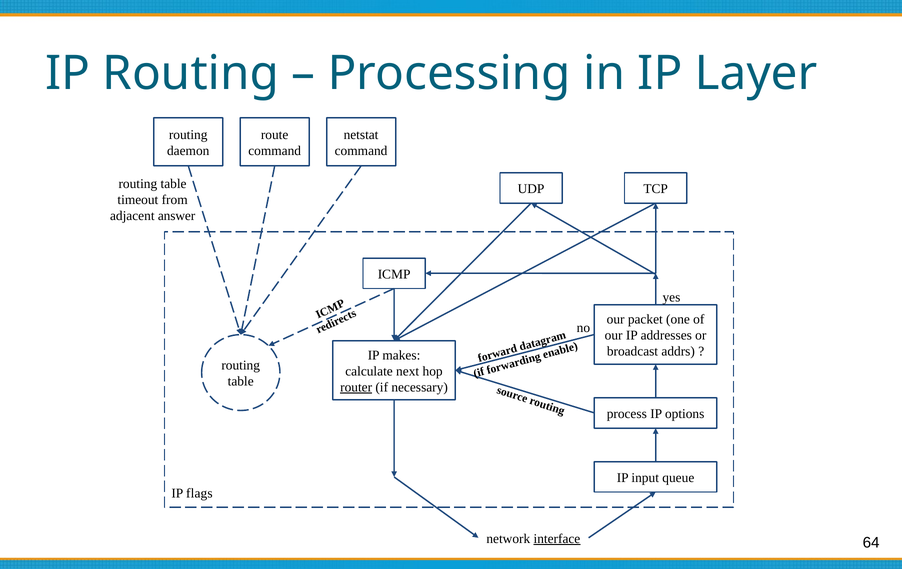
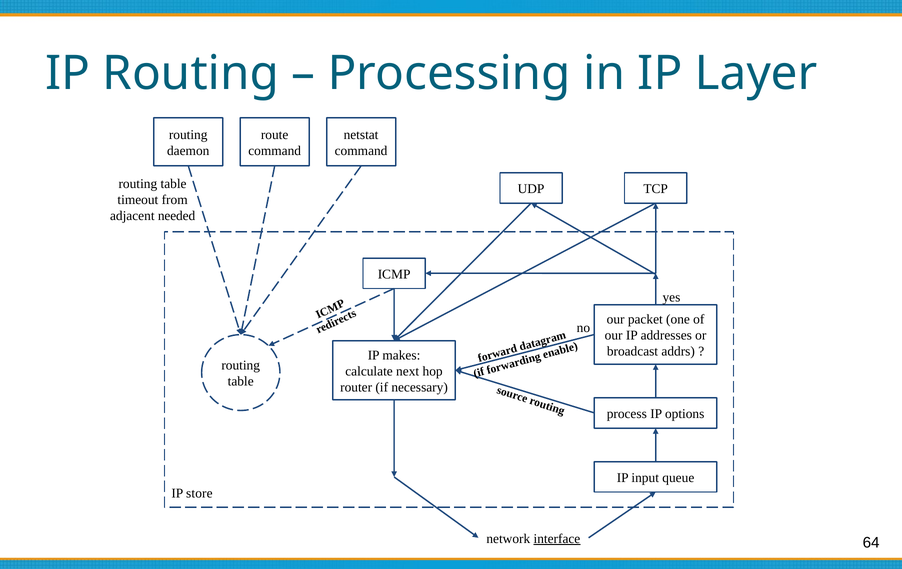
answer: answer -> needed (177, 215)
router underline: present -> none (356, 387)
flags: flags -> store (199, 493)
